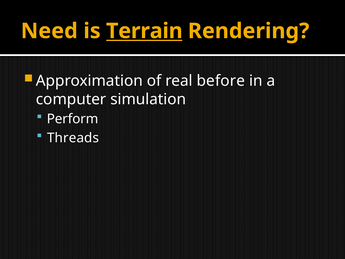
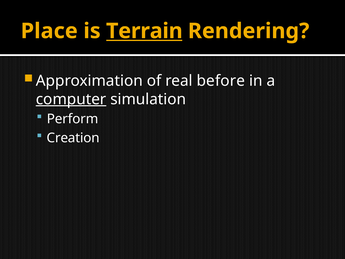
Need: Need -> Place (49, 31)
computer underline: none -> present (71, 99)
Threads: Threads -> Creation (73, 138)
